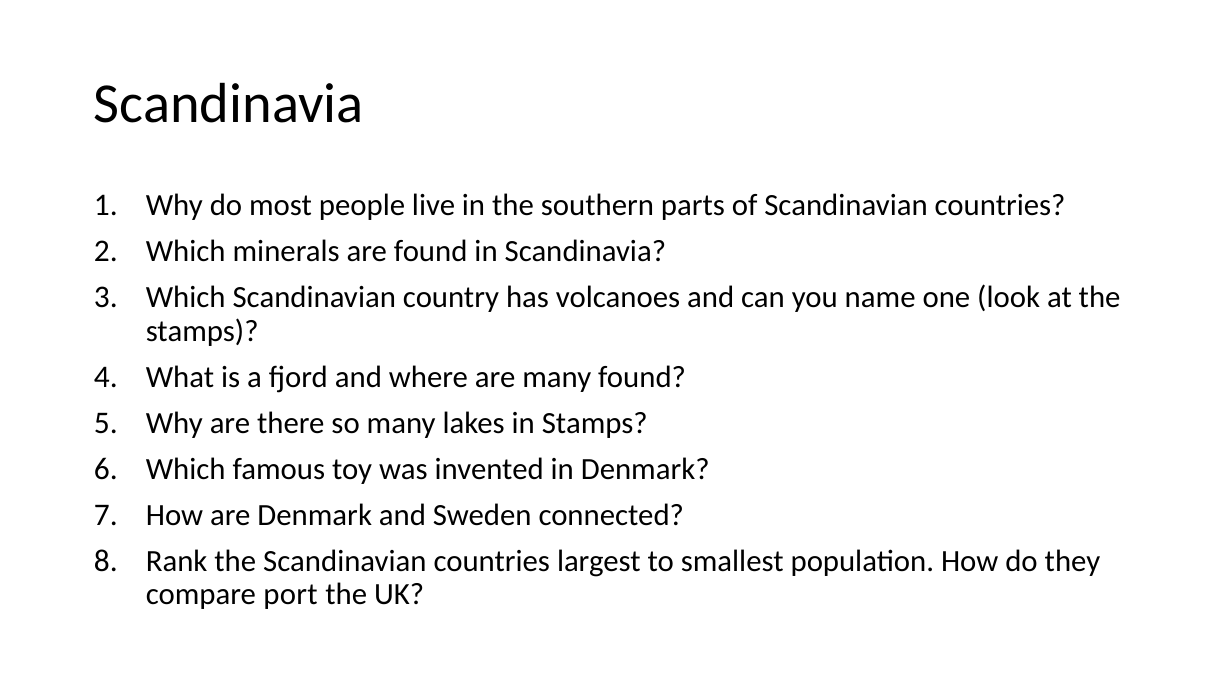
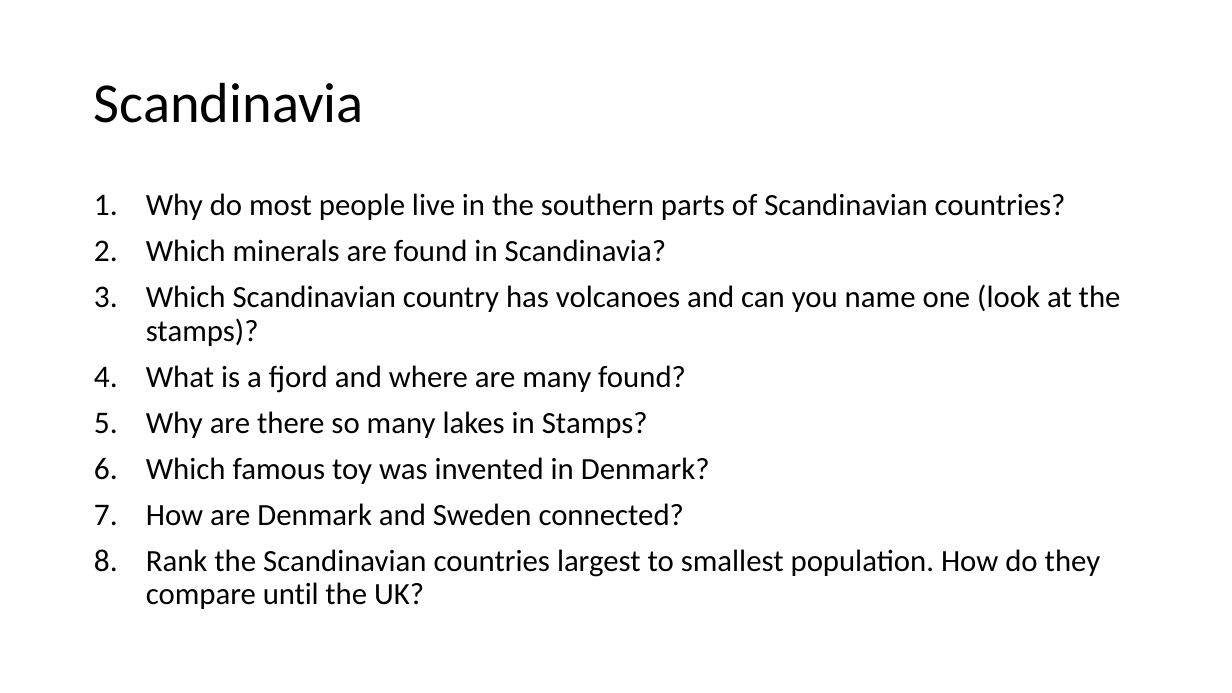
port: port -> until (291, 595)
